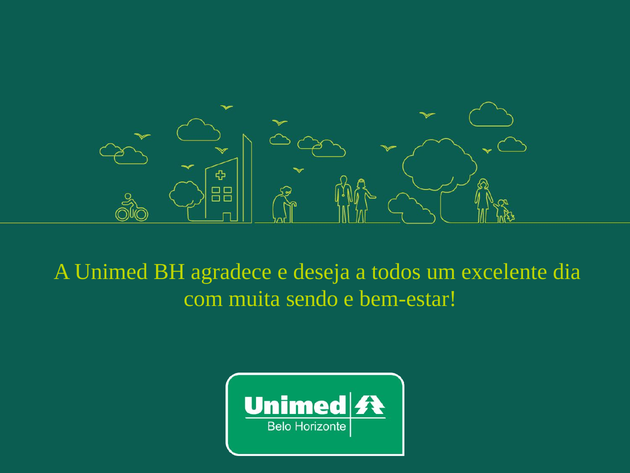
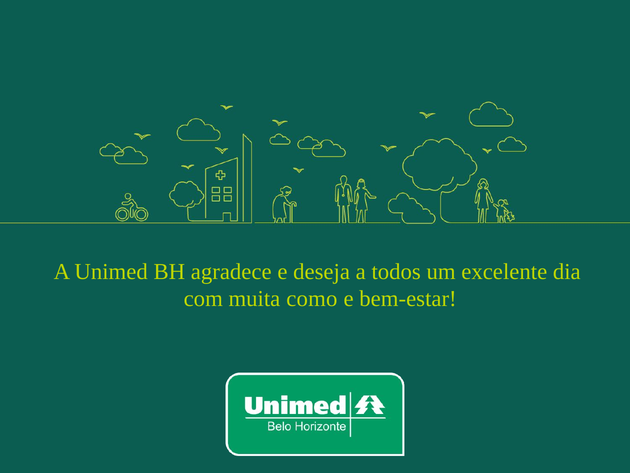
sendo: sendo -> como (312, 299)
